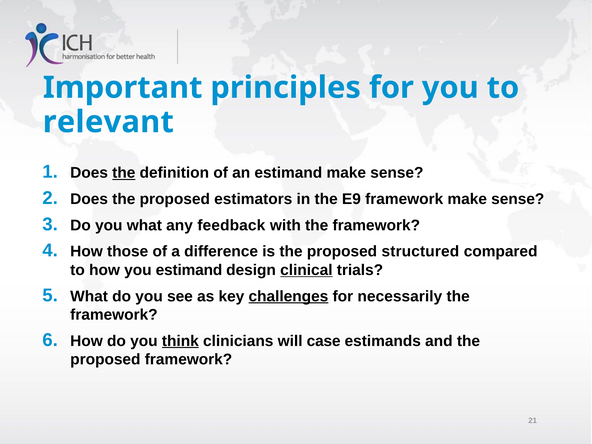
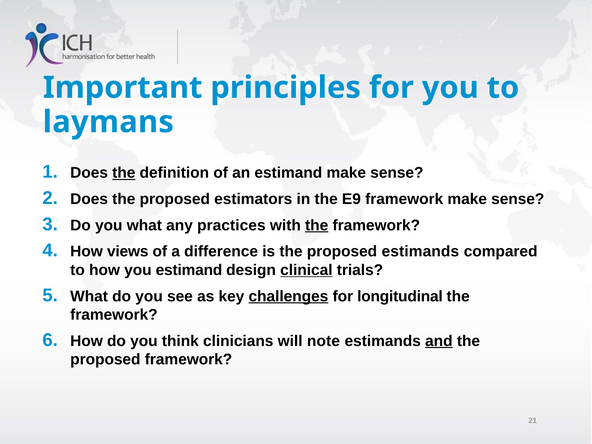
relevant: relevant -> laymans (108, 122)
feedback: feedback -> practices (231, 225)
the underline: none -> present (317, 225)
those: those -> views (128, 252)
proposed structured: structured -> estimands (420, 252)
necessarily: necessarily -> longitudinal (400, 296)
think underline: present -> none (180, 341)
case: case -> note (323, 341)
and underline: none -> present (439, 341)
